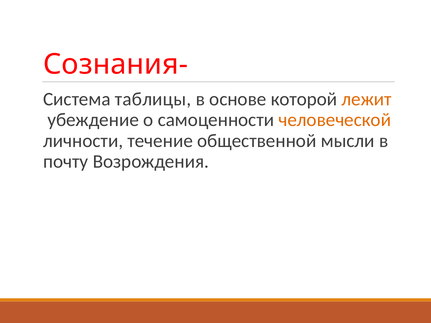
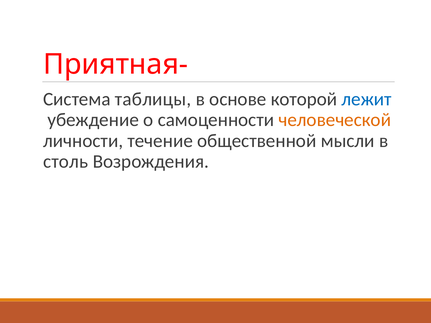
Сознания-: Сознания- -> Приятная- (116, 64)
лежит colour: orange -> blue (367, 99)
почту: почту -> столь (66, 161)
